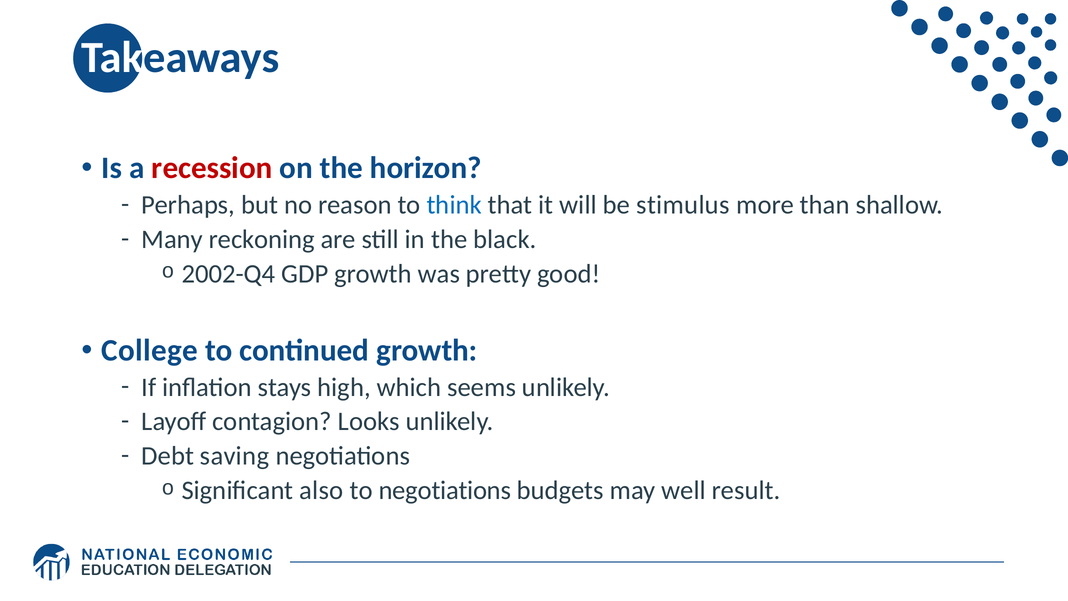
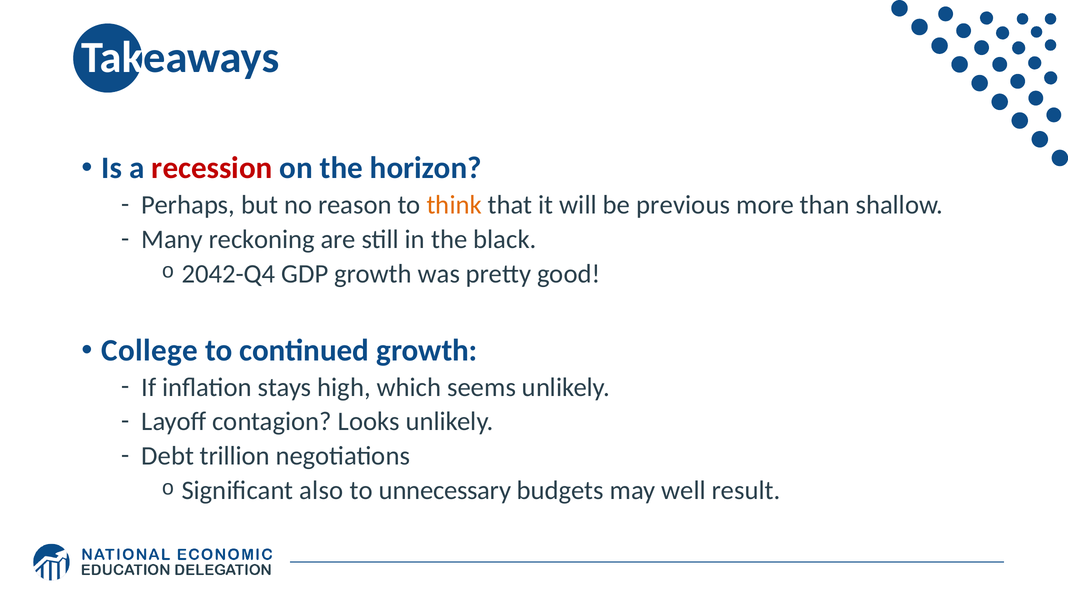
think colour: blue -> orange (454, 205)
stimulus: stimulus -> previous (683, 205)
2002-Q4: 2002-Q4 -> 2042-Q4 (228, 274)
saving: saving -> trillion (235, 456)
to negotiations: negotiations -> unnecessary (445, 490)
